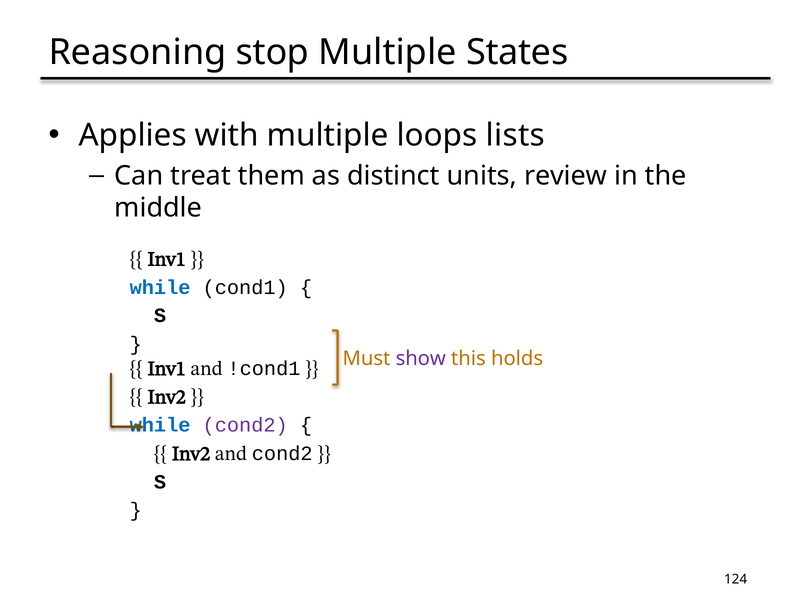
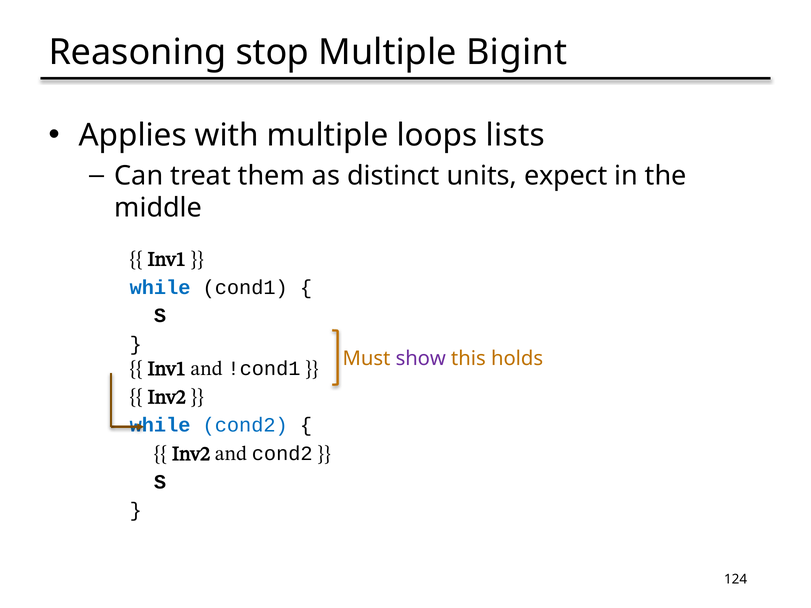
States: States -> Bigint (517, 53)
review: review -> expect (566, 176)
cond2 colour: purple -> blue (245, 425)
